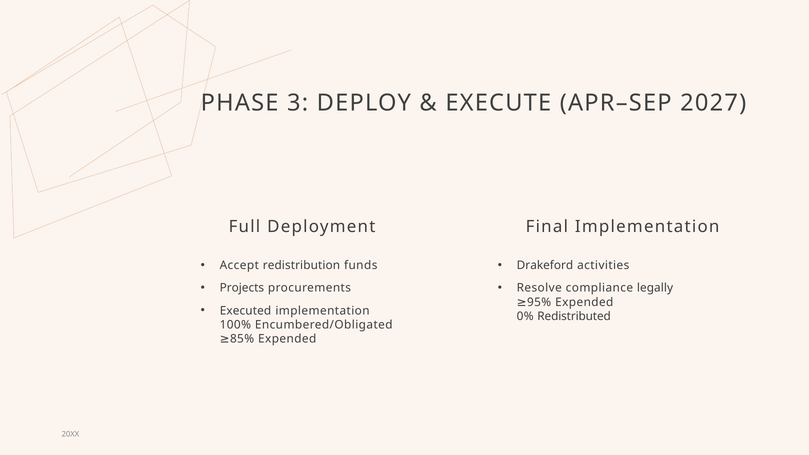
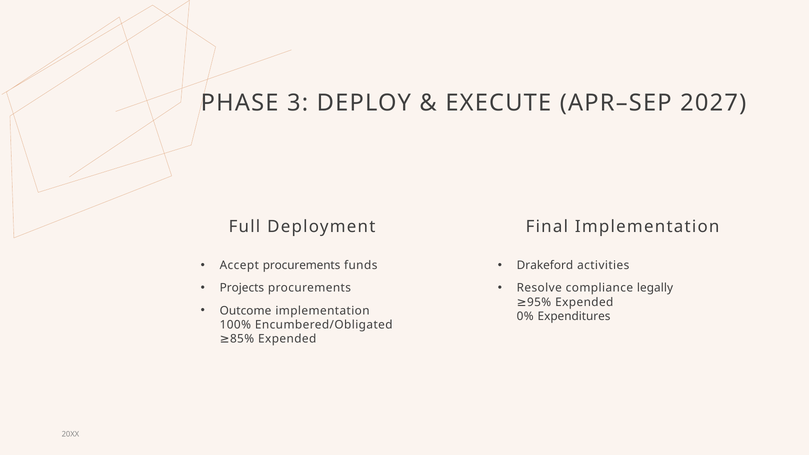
Accept redistribution: redistribution -> procurements (302, 265)
Executed: Executed -> Outcome (245, 311)
Redistributed: Redistributed -> Expenditures (574, 316)
